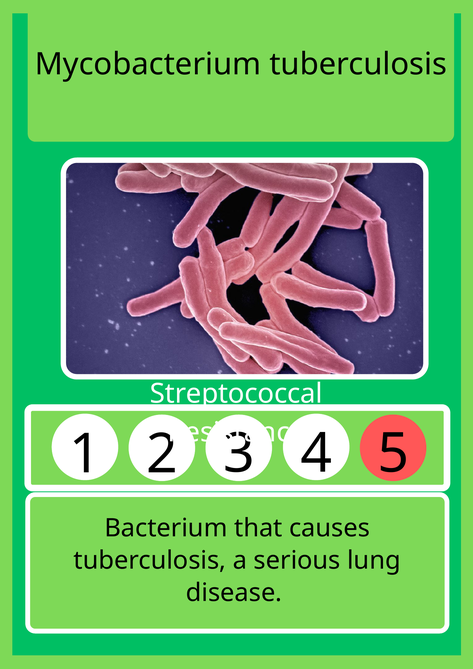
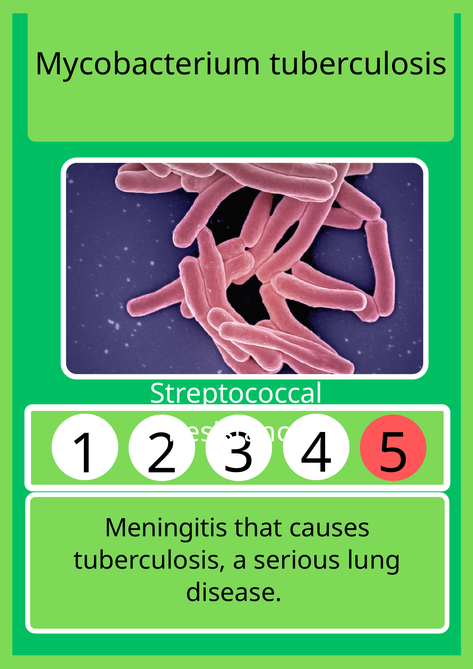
Βacterium: Βacterium -> Meningitis (166, 529)
